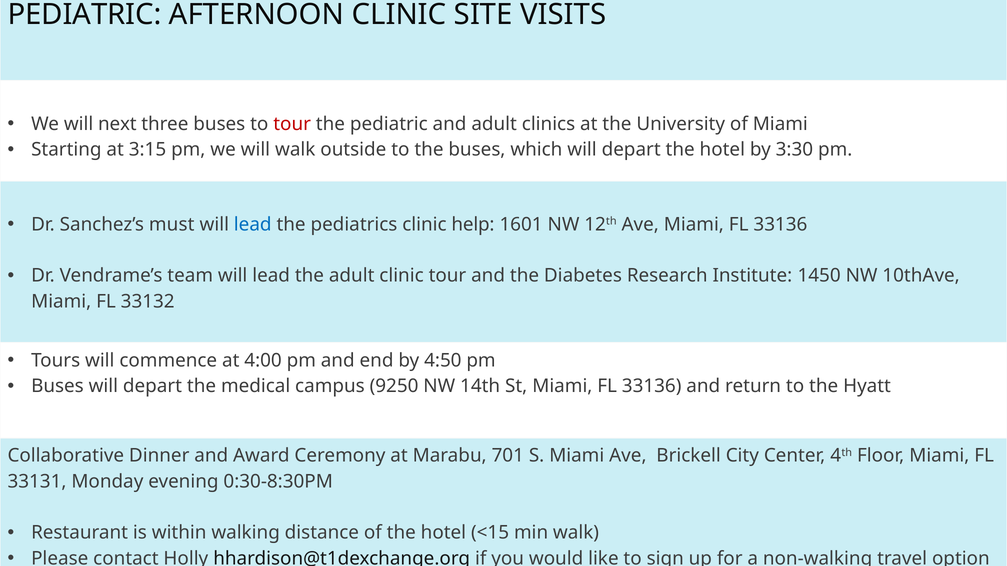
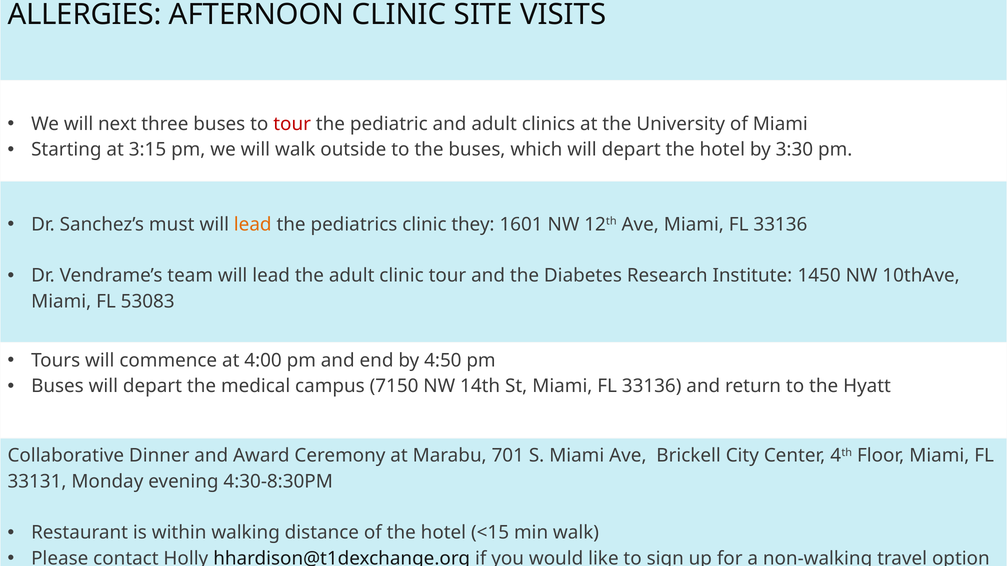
PEDIATRIC: PEDIATRIC -> ALLERGIES (85, 15)
lead colour: blue -> orange (253, 225)
help: help -> they (473, 225)
33132: 33132 -> 53083 (148, 302)
9250: 9250 -> 7150 (394, 386)
0:30-8:30PM: 0:30-8:30PM -> 4:30-8:30PM (278, 482)
